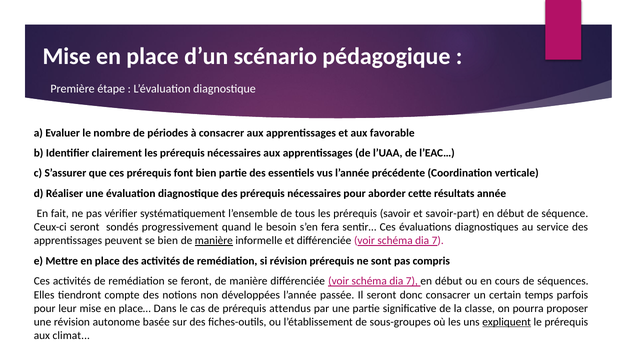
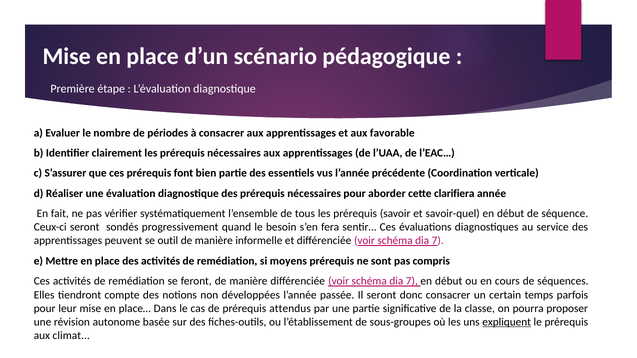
résultats: résultats -> clarifiera (454, 194)
savoir-part: savoir-part -> savoir-quel (453, 214)
se bien: bien -> outil (168, 241)
manière underline: present -> none (214, 241)
si révision: révision -> moyens (288, 261)
